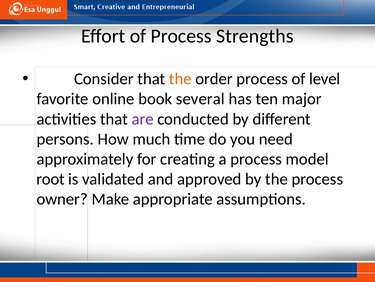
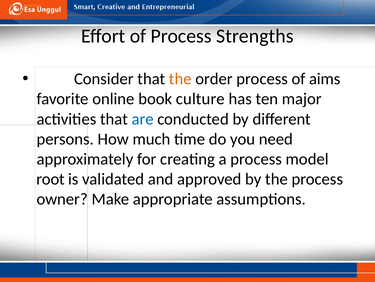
level: level -> aims (325, 79)
several: several -> culture (200, 99)
are colour: purple -> blue (143, 119)
